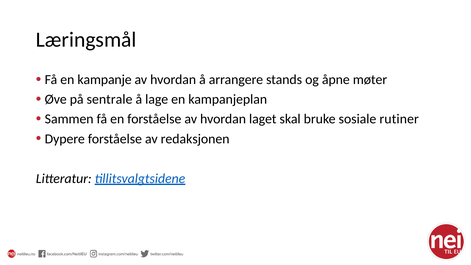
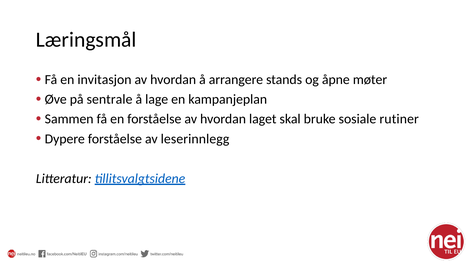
kampanje: kampanje -> invitasjon (104, 80)
redaksjonen: redaksjonen -> leserinnlegg (195, 139)
